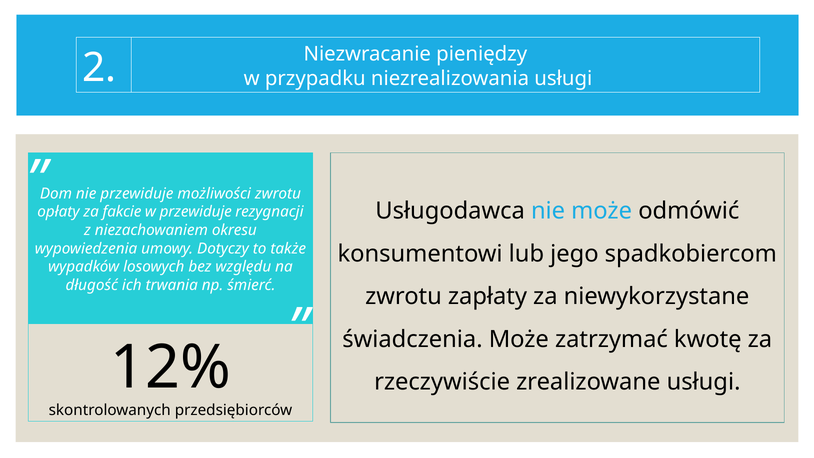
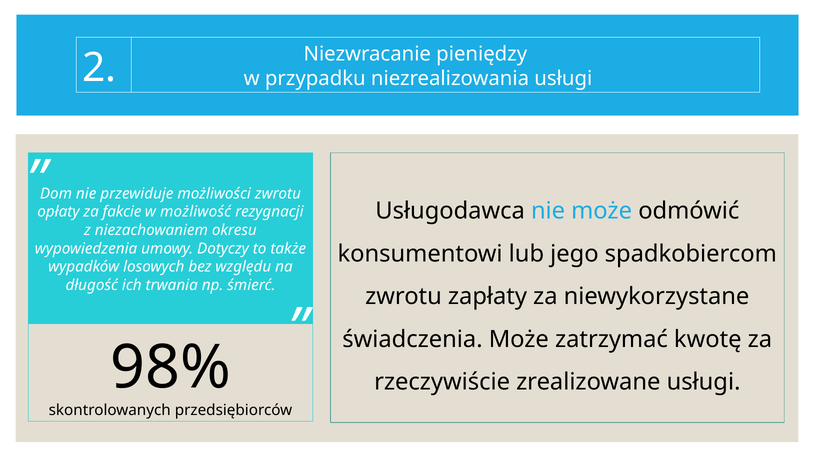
w przewiduje: przewiduje -> możliwość (196, 212)
12%: 12% -> 98% (171, 368)
